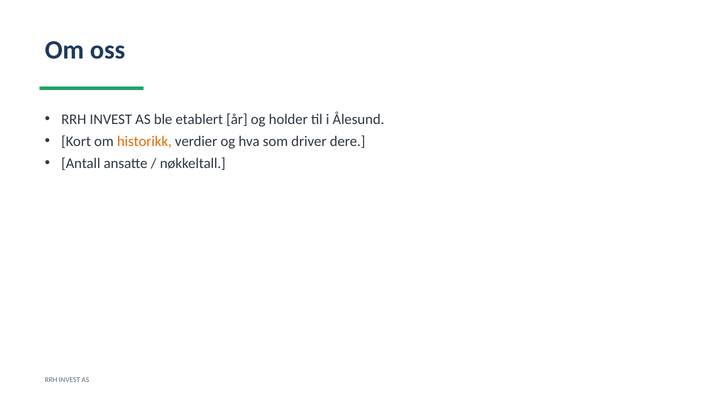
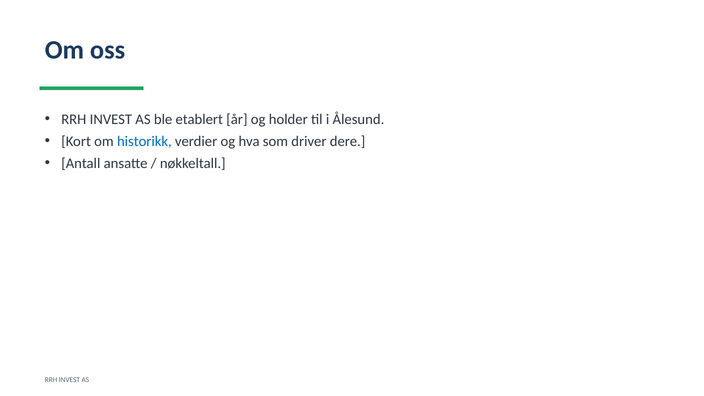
historikk colour: orange -> blue (144, 141)
